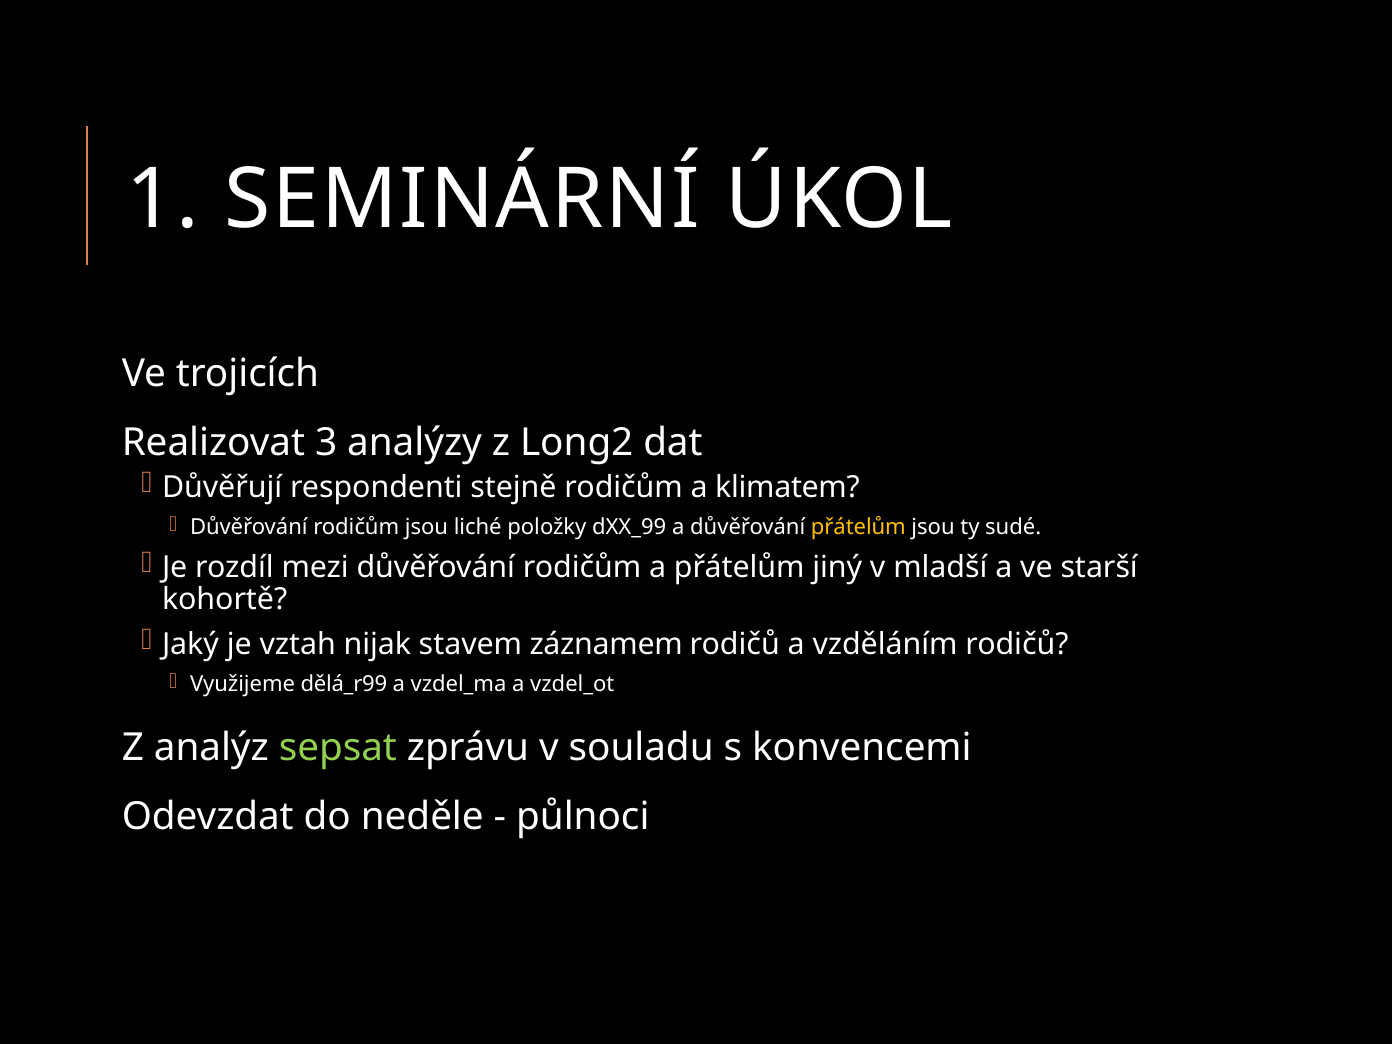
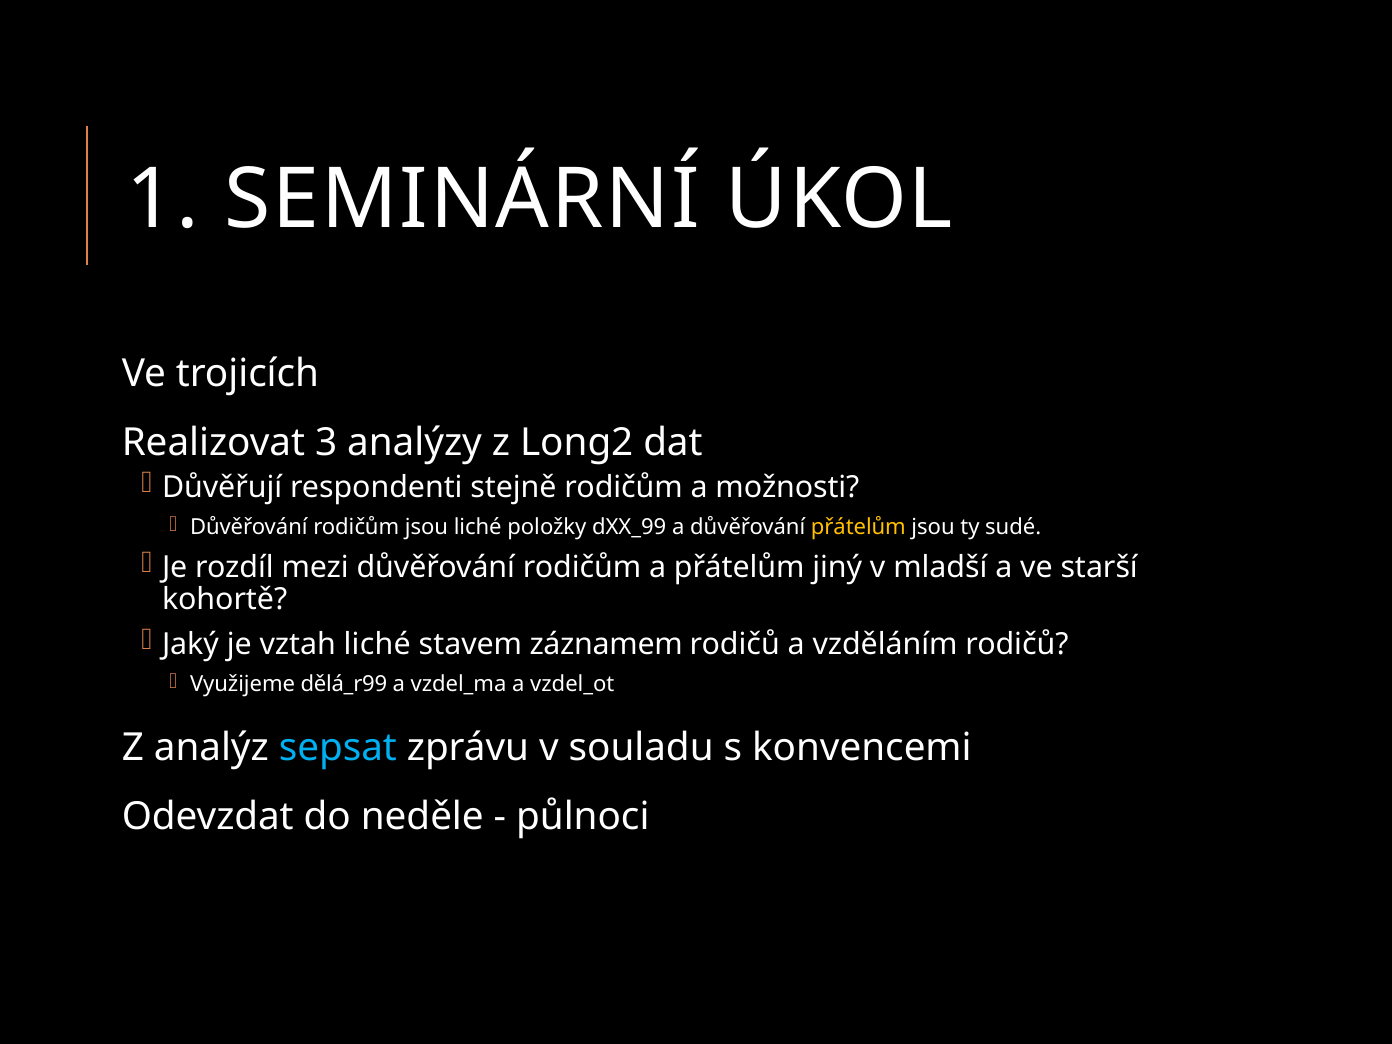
klimatem: klimatem -> možnosti (787, 487)
vztah nijak: nijak -> liché (377, 644)
sepsat colour: light green -> light blue (338, 748)
